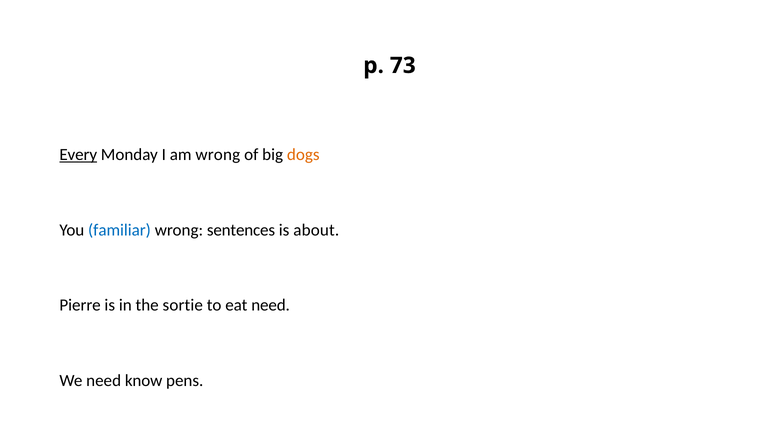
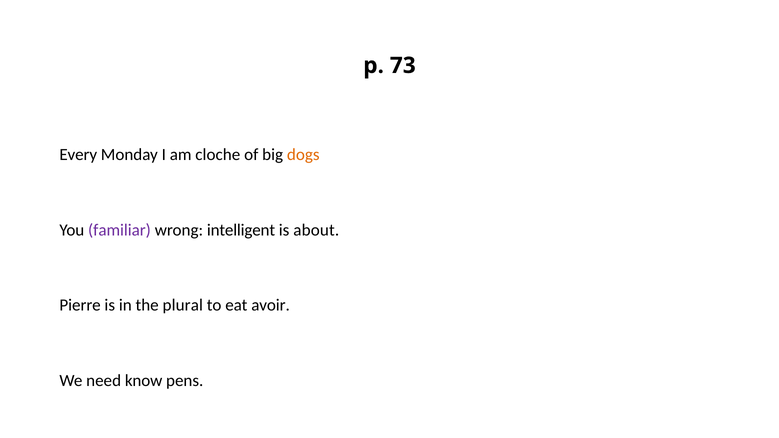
Every underline: present -> none (78, 155)
am wrong: wrong -> cloche (218, 155)
familiar colour: blue -> purple (120, 230)
sentences: sentences -> intelligent (241, 230)
sortie: sortie -> plural (183, 305)
eat need: need -> avoir (271, 305)
